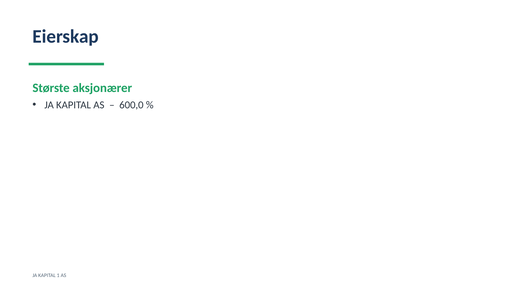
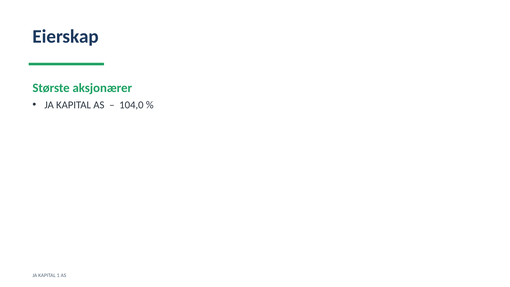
600,0: 600,0 -> 104,0 (131, 105)
